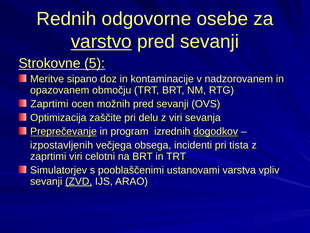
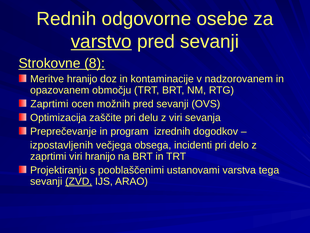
5: 5 -> 8 (95, 63)
Meritve sipano: sipano -> hranijo (82, 79)
Preprečevanje underline: present -> none (63, 131)
dogodkov underline: present -> none (216, 131)
tista: tista -> delo (239, 145)
viri celotni: celotni -> hranijo (100, 156)
Simulatorjev: Simulatorjev -> Projektiranju (59, 170)
vpliv: vpliv -> tega (269, 170)
